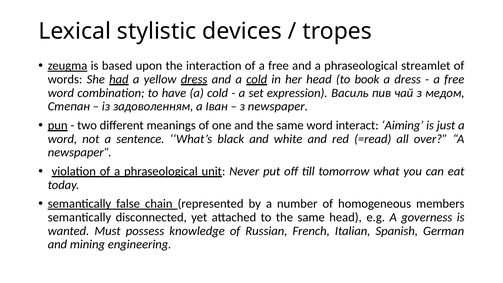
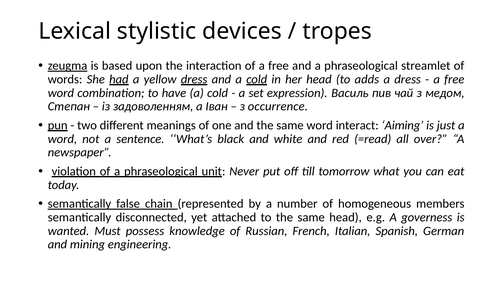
book: book -> adds (367, 79)
з newspaper: newspaper -> occurrence (278, 106)
